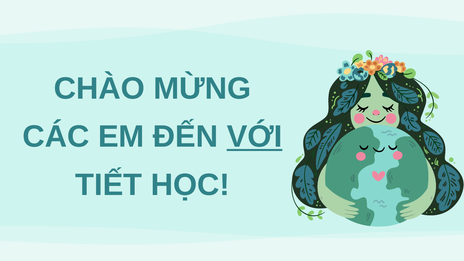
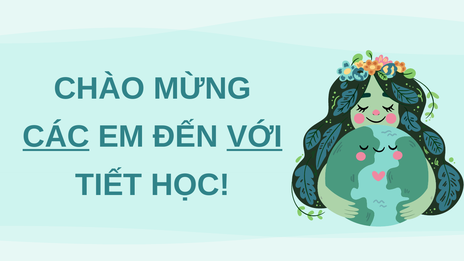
CÁC underline: none -> present (56, 137)
